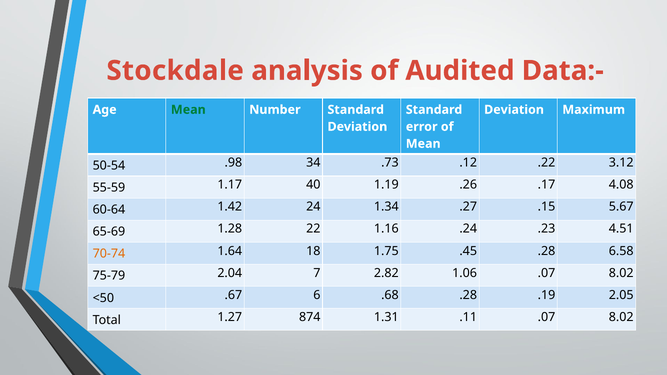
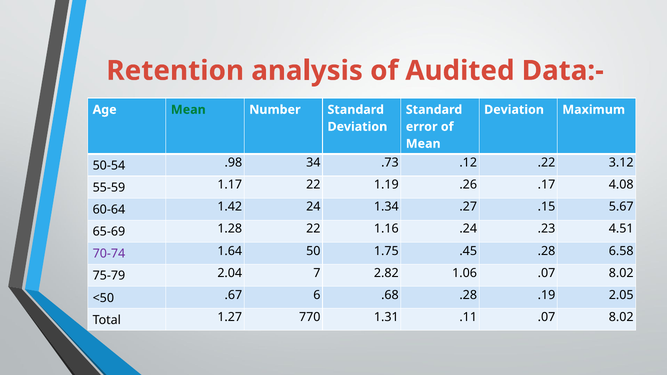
Stockdale: Stockdale -> Retention (175, 71)
1.17 40: 40 -> 22 (313, 185)
70-74 colour: orange -> purple (109, 254)
18: 18 -> 50 (313, 251)
874: 874 -> 770 (310, 317)
